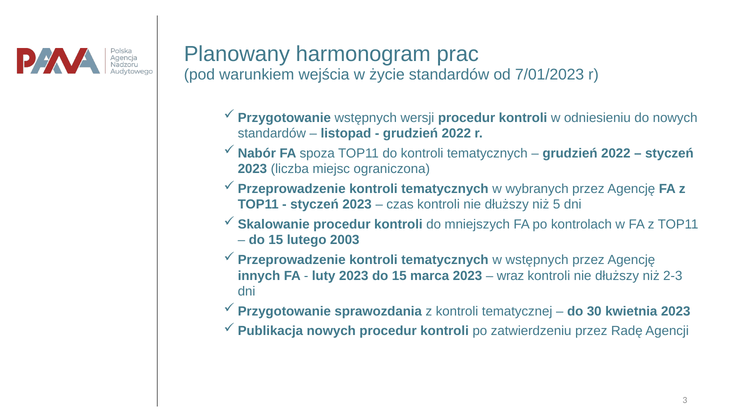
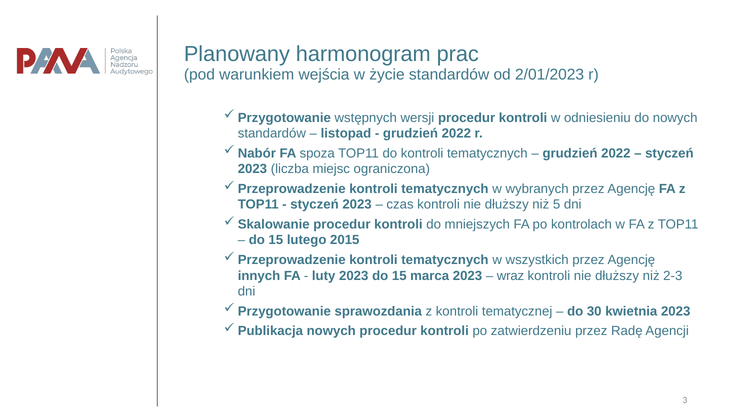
7/01/2023: 7/01/2023 -> 2/01/2023 (550, 74)
2003: 2003 -> 2015 (345, 240)
w wstępnych: wstępnych -> wszystkich (537, 260)
